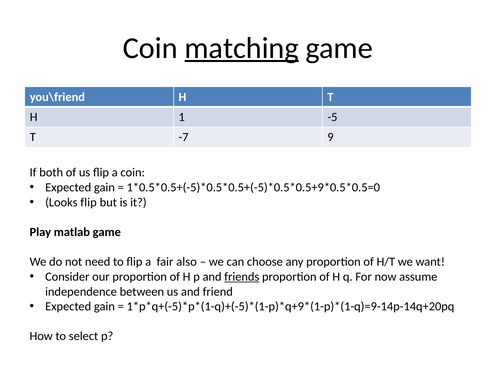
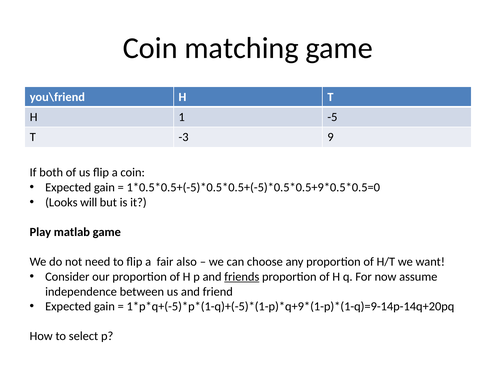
matching underline: present -> none (242, 48)
-7: -7 -> -3 (184, 137)
Looks flip: flip -> will (89, 202)
